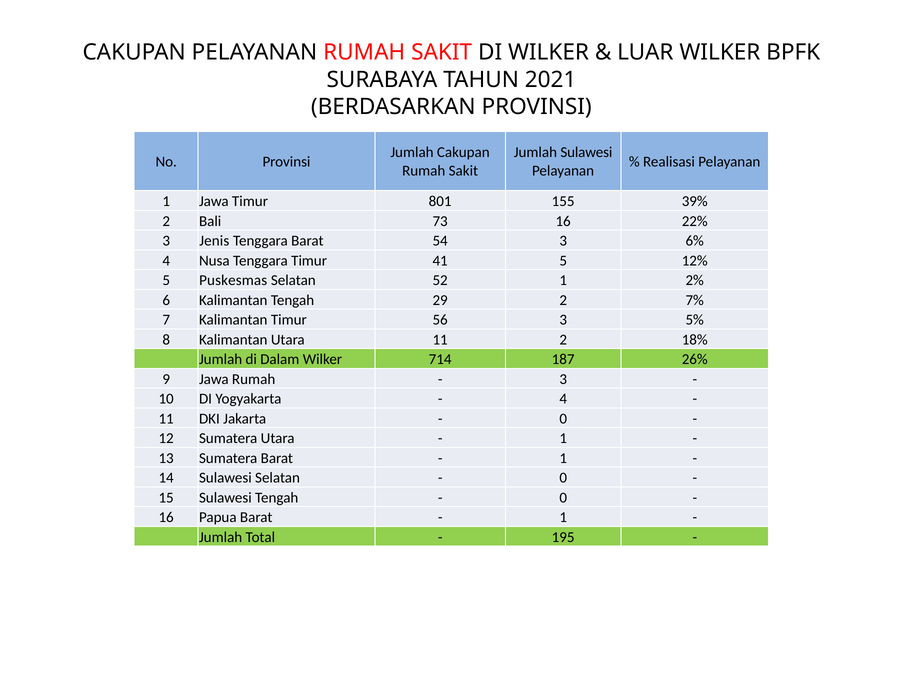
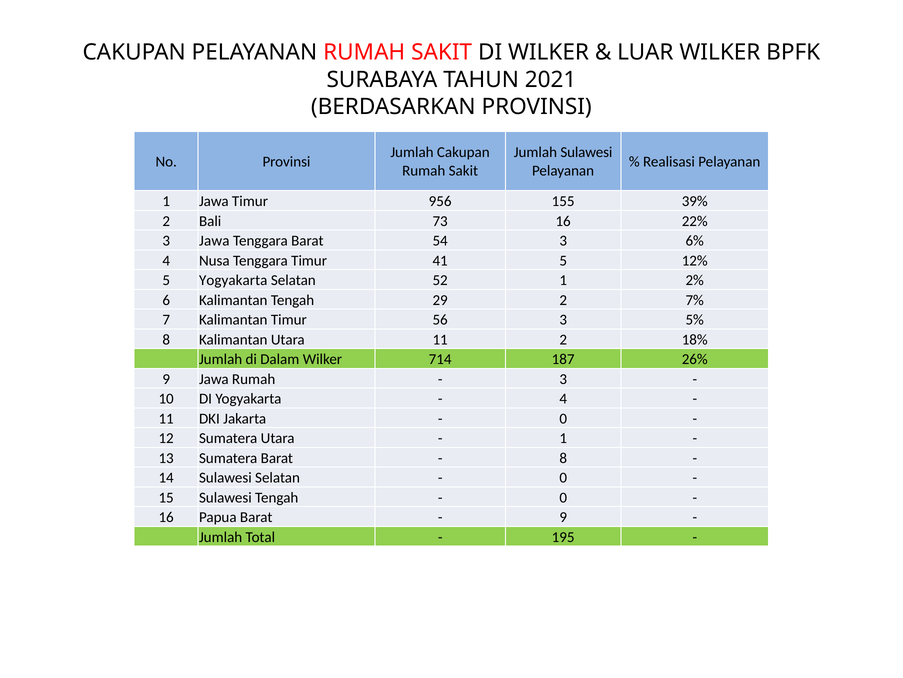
801: 801 -> 956 (440, 201)
3 Jenis: Jenis -> Jawa (214, 241)
5 Puskesmas: Puskesmas -> Yogyakarta (233, 280)
1: 1 -> 8 (563, 458)
1: 1 -> 9 (563, 517)
